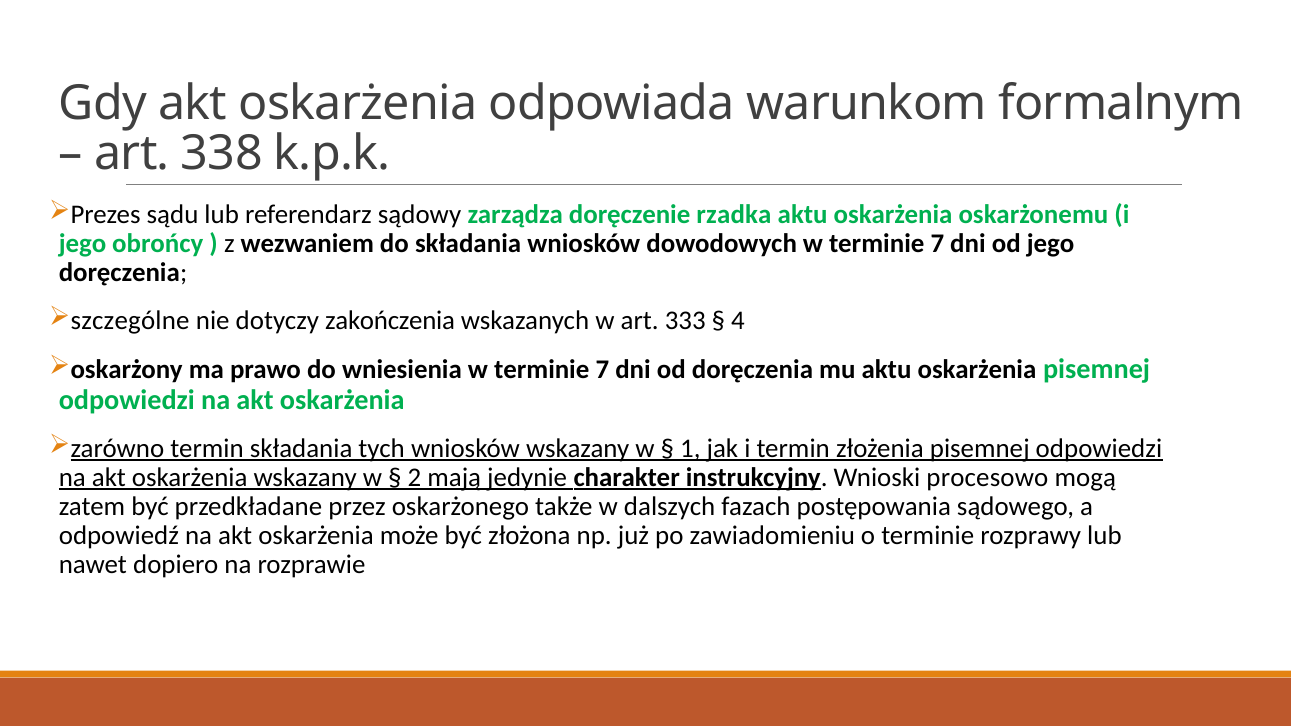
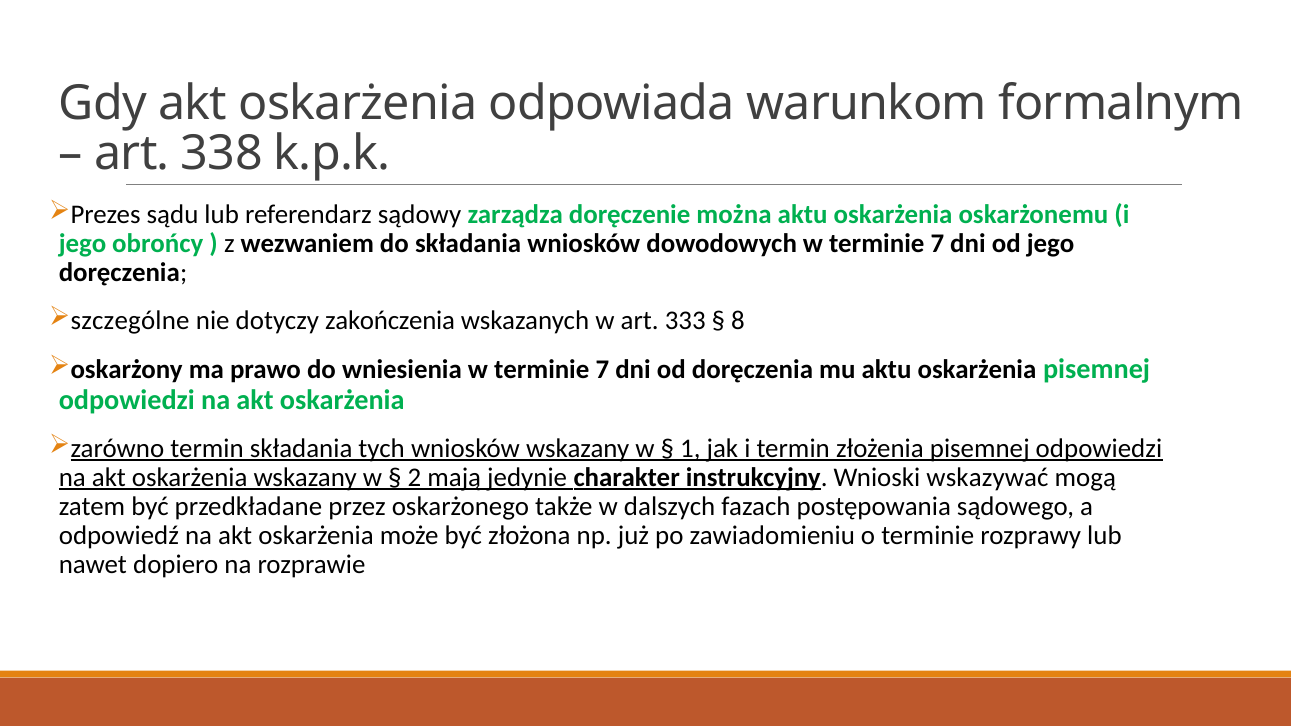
rzadka: rzadka -> można (734, 215)
4: 4 -> 8 (738, 321)
procesowo: procesowo -> wskazywać (987, 478)
